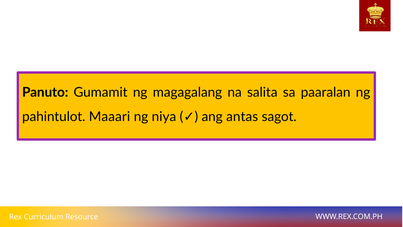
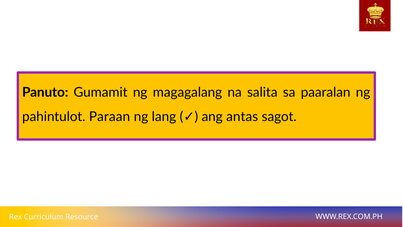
Maaari: Maaari -> Paraan (110, 116)
niya: niya -> lang (164, 116)
